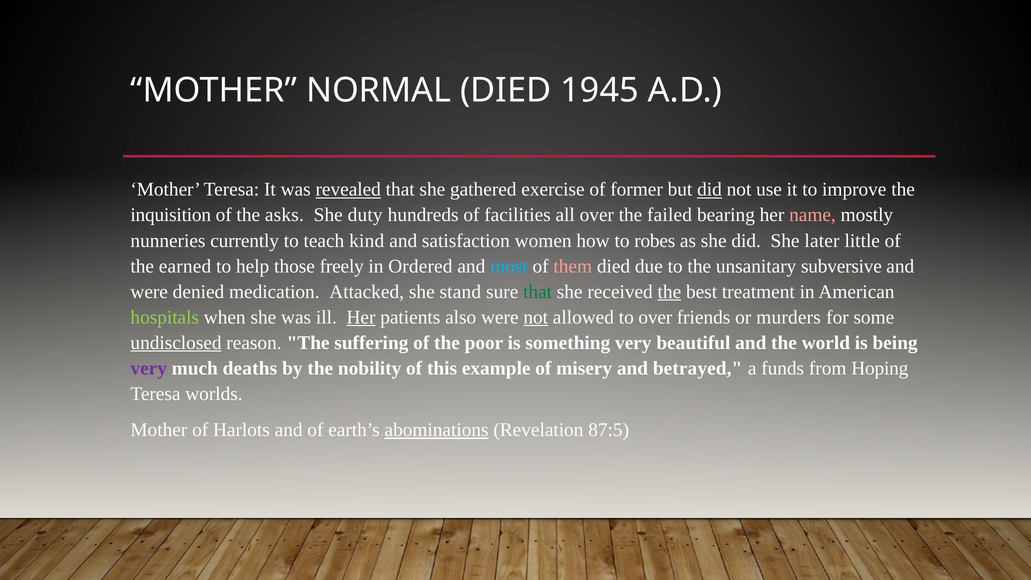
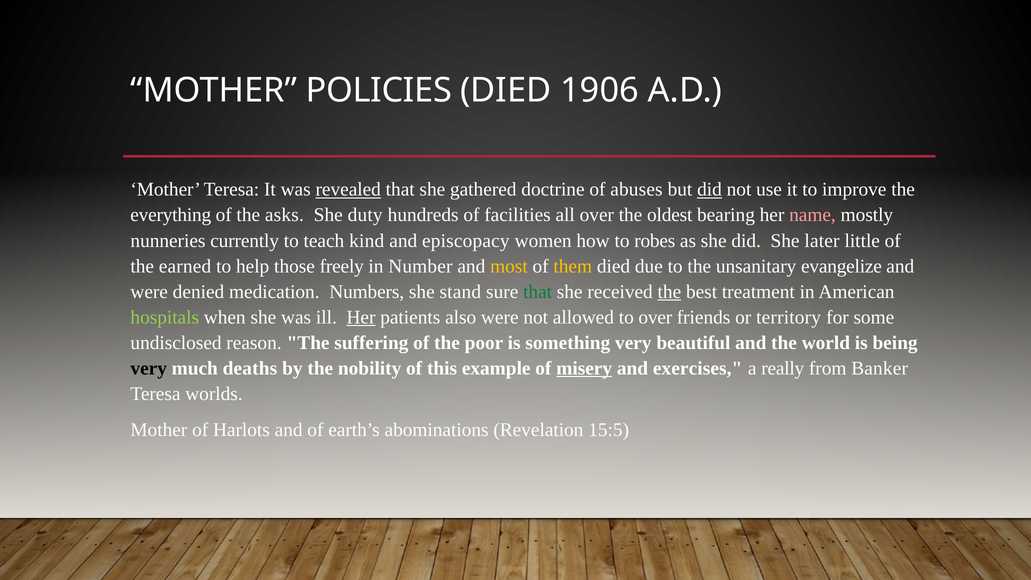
NORMAL: NORMAL -> POLICIES (379, 90)
1945: 1945 -> 1906 (600, 90)
exercise: exercise -> doctrine (553, 190)
former: former -> abuses (636, 190)
inquisition: inquisition -> everything (171, 215)
failed: failed -> oldest (670, 215)
satisfaction: satisfaction -> episcopacy (466, 241)
Ordered: Ordered -> Number (420, 266)
most colour: light blue -> yellow (509, 266)
them colour: pink -> yellow (573, 266)
subversive: subversive -> evangelize (841, 266)
Attacked: Attacked -> Numbers (367, 292)
not underline: present -> none (536, 317)
murders: murders -> territory (789, 317)
undisclosed underline: present -> none (176, 343)
very colour: purple -> black (149, 368)
misery underline: none -> present (584, 368)
betrayed: betrayed -> exercises (698, 368)
funds: funds -> really (783, 368)
Hoping: Hoping -> Banker (880, 368)
abominations underline: present -> none (437, 430)
87:5: 87:5 -> 15:5 (609, 430)
